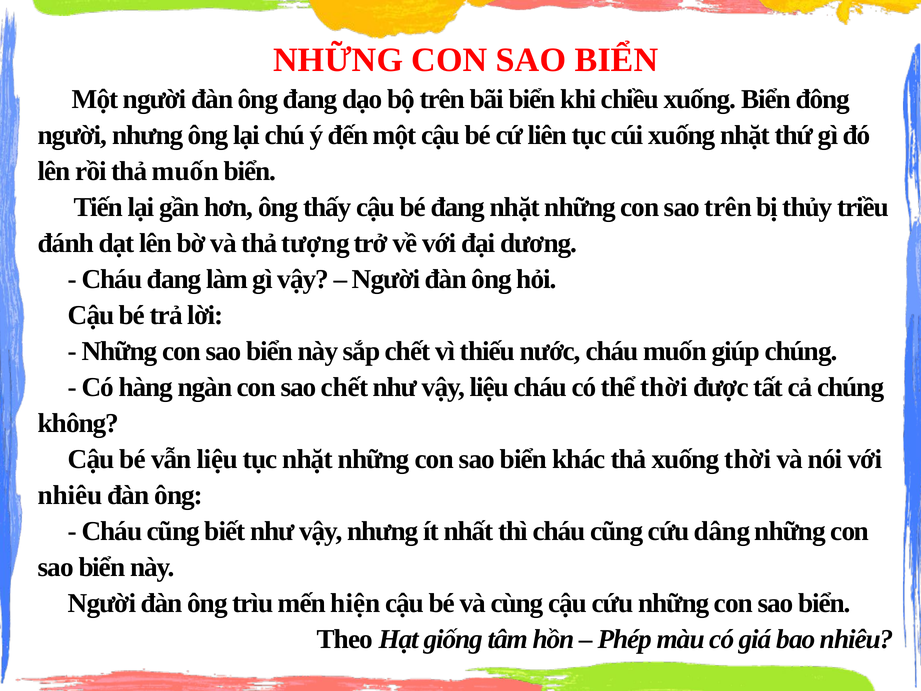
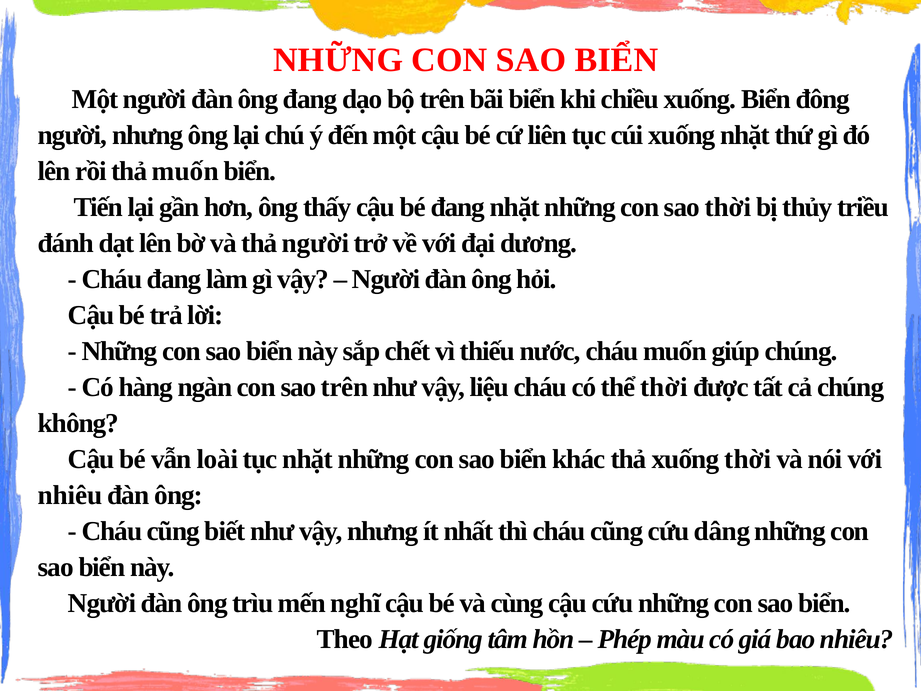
sao trên: trên -> thời (728, 207)
thả tượng: tượng -> người (315, 243)
sao chết: chết -> trên (345, 387)
vẫn liệu: liệu -> loài (217, 459)
hiện: hiện -> nghĩ (356, 603)
